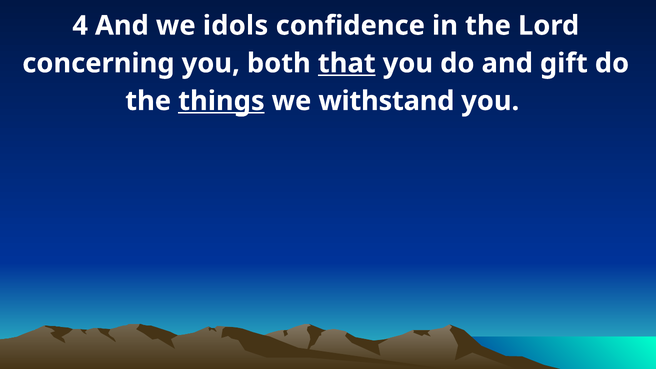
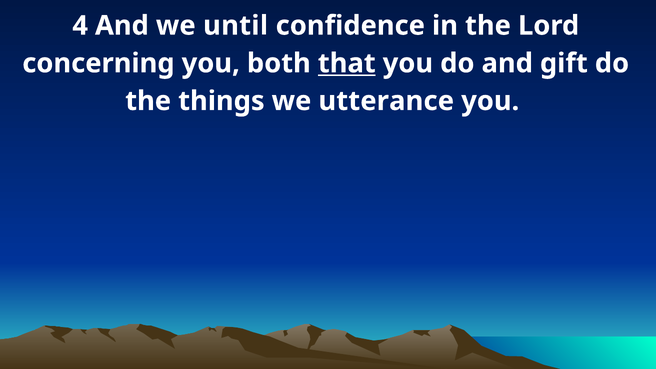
idols: idols -> until (236, 26)
things underline: present -> none (221, 101)
withstand: withstand -> utterance (386, 101)
